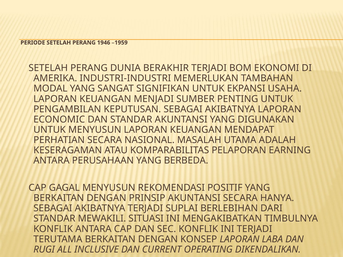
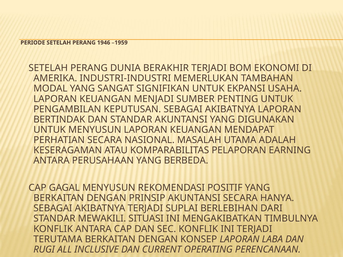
ECONOMIC: ECONOMIC -> BERTINDAK (59, 120)
DIKENDALIKAN: DIKENDALIKAN -> PERENCANAAN (268, 250)
